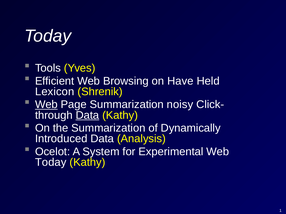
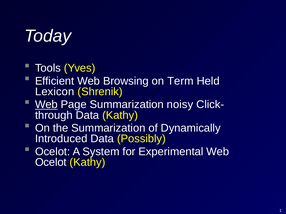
Have: Have -> Term (180, 81)
Data underline: present -> none (87, 115)
Analysis: Analysis -> Possibly (141, 139)
Today: Today -> Ocelot (51, 163)
